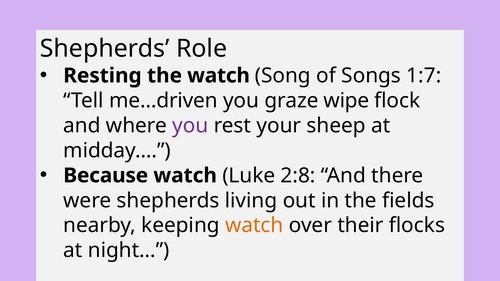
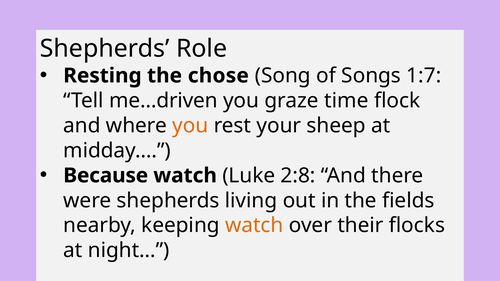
the watch: watch -> chose (218, 76)
wipe: wipe -> time (346, 101)
you colour: purple -> orange (190, 126)
